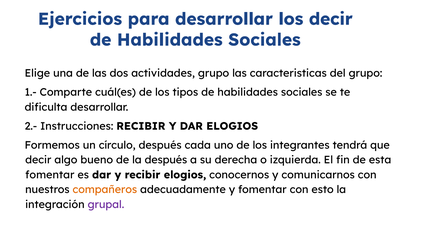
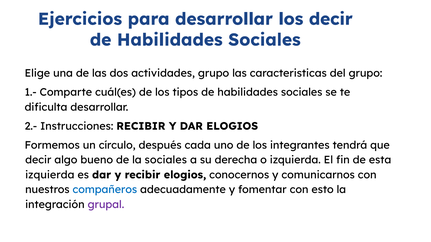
la después: después -> sociales (166, 160)
fomentar: fomentar -> izquierda (50, 175)
compañeros colour: orange -> blue (105, 190)
